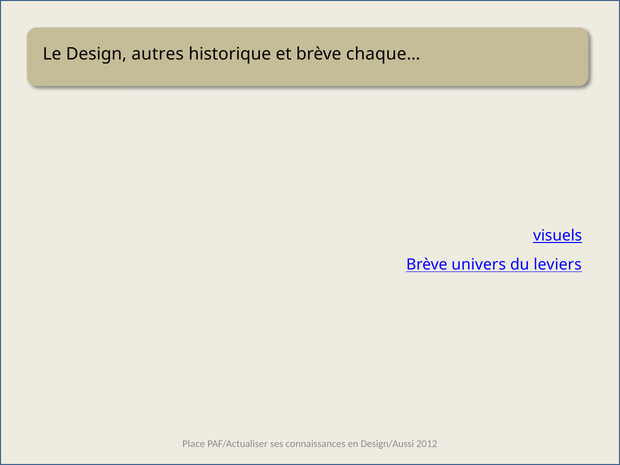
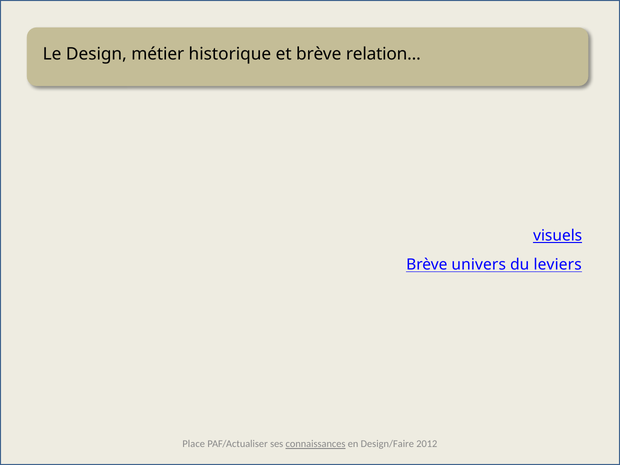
autres: autres -> métier (158, 54)
chaque…: chaque… -> relation… (383, 54)
connaissances underline: none -> present (316, 444)
Design/Aussi: Design/Aussi -> Design/Faire (387, 444)
